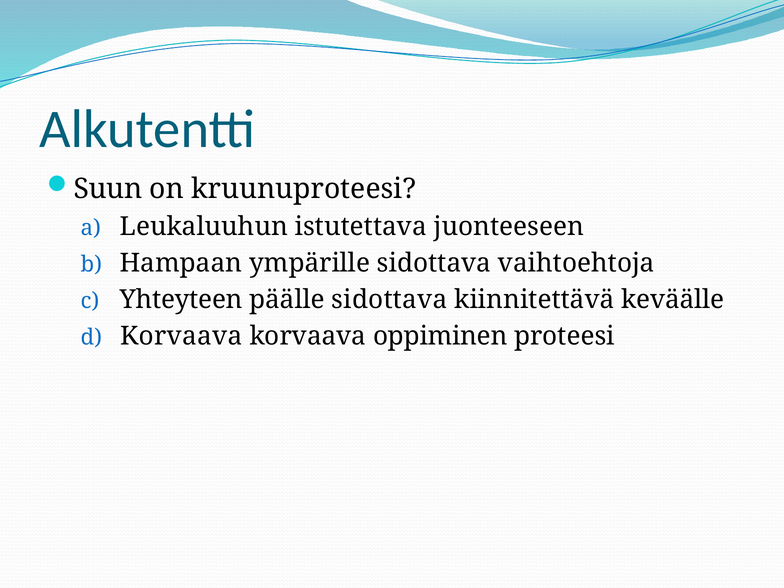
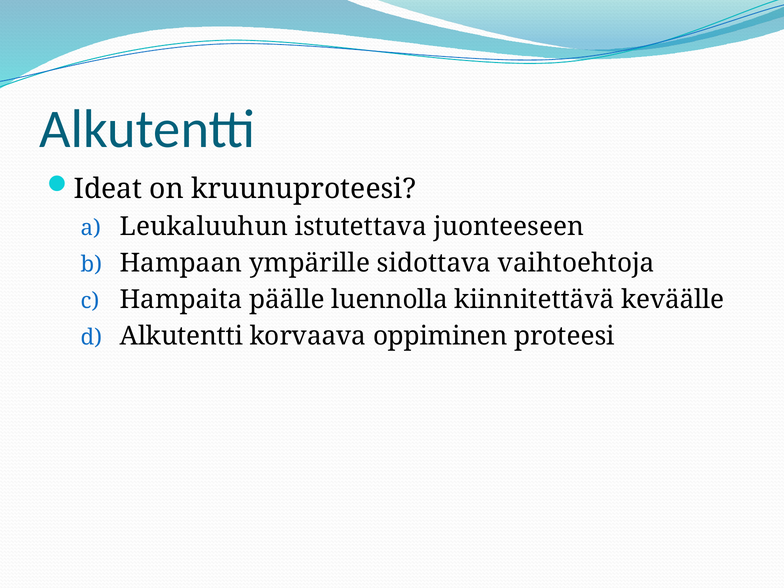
Suun: Suun -> Ideat (108, 189)
Yhteyteen: Yhteyteen -> Hampaita (181, 300)
päälle sidottava: sidottava -> luennolla (390, 300)
Korvaava: Korvaava -> Alkutentti (182, 336)
